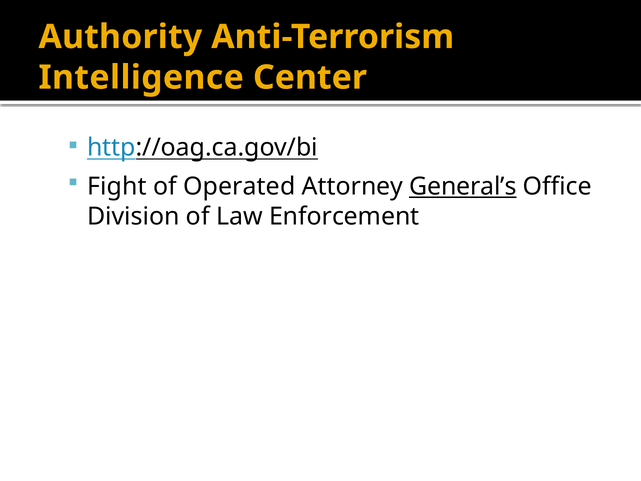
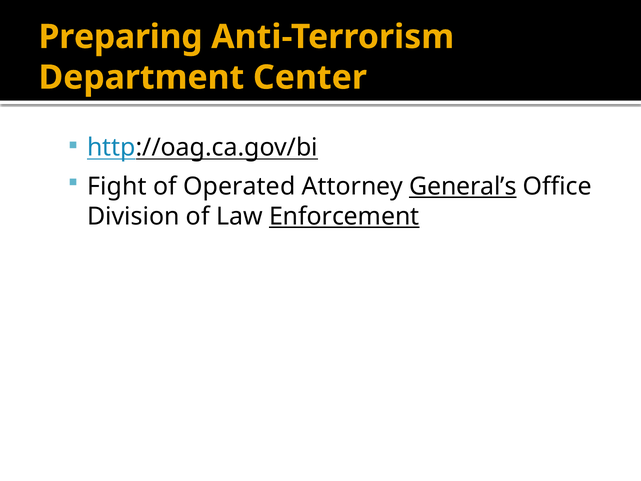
Authority: Authority -> Preparing (121, 37)
Intelligence: Intelligence -> Department (141, 77)
Enforcement underline: none -> present (344, 216)
